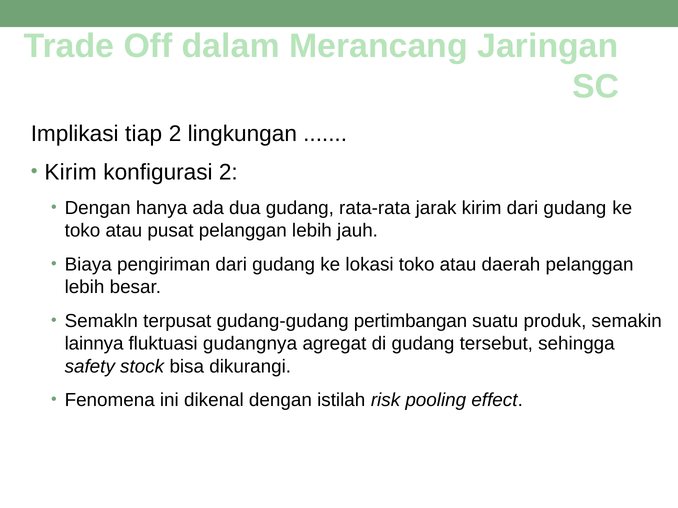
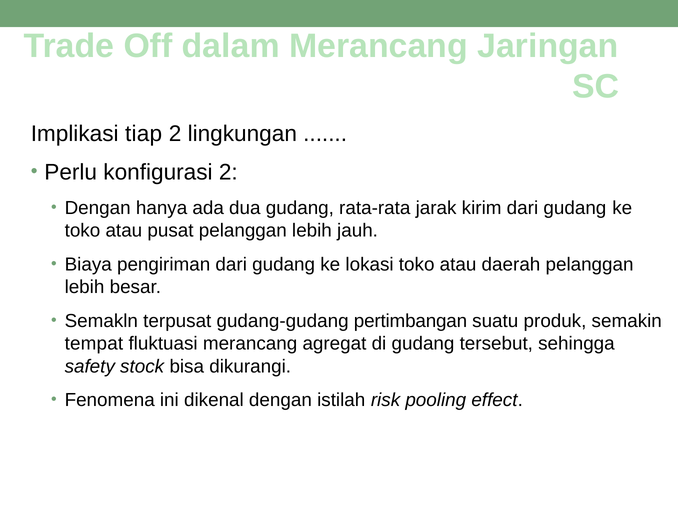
Kirim: Kirim -> Perlu (71, 172)
lainnya: lainnya -> tempat (94, 344)
fluktuasi gudangnya: gudangnya -> merancang (250, 344)
